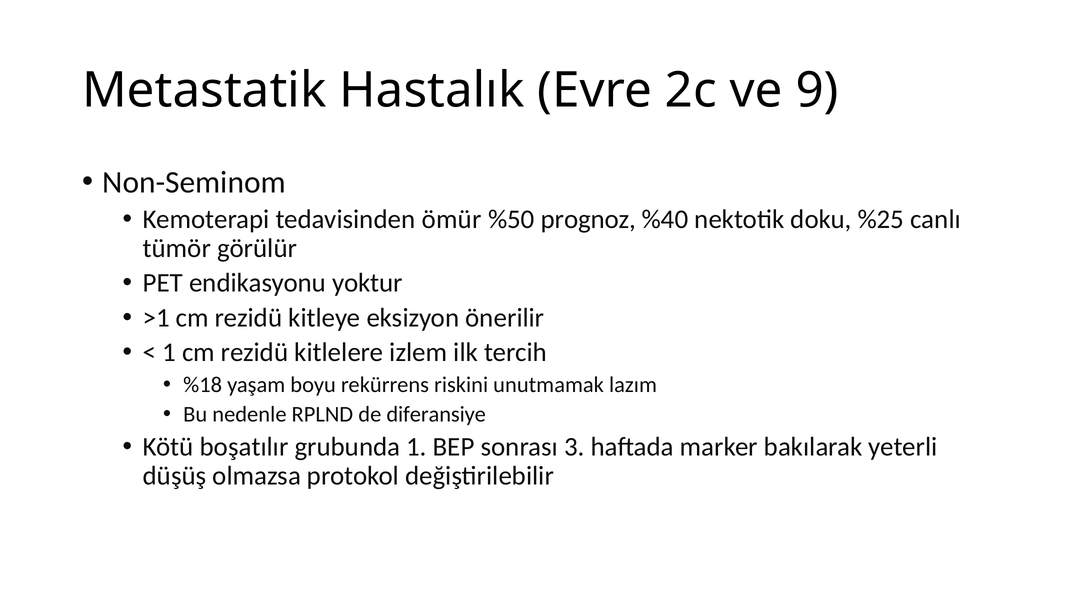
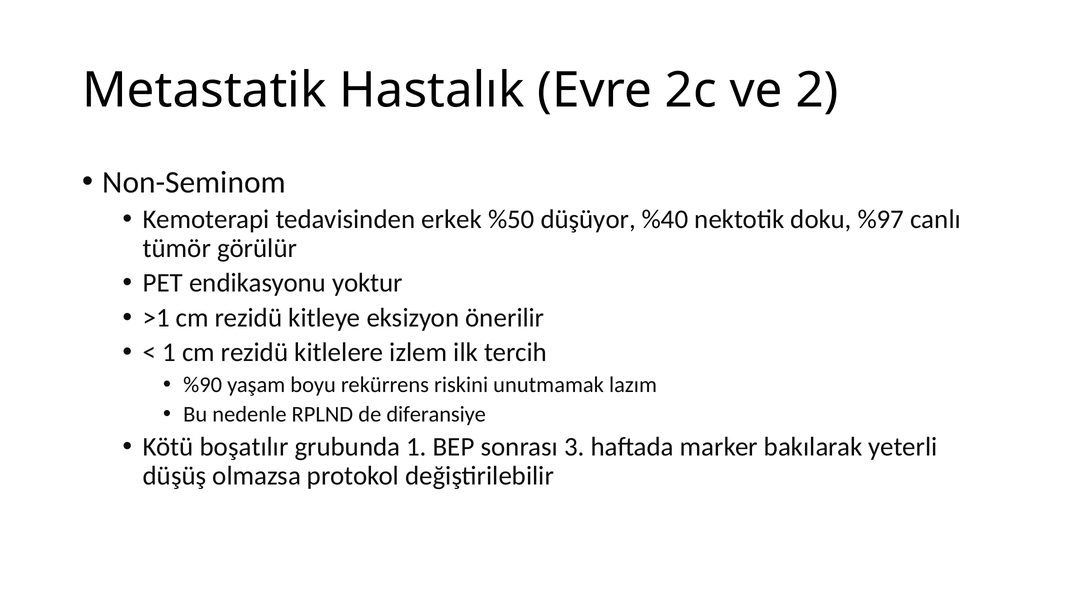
9: 9 -> 2 (817, 91)
ömür: ömür -> erkek (452, 219)
prognoz: prognoz -> düşüyor (588, 219)
%25: %25 -> %97 (881, 219)
%18: %18 -> %90 (203, 385)
